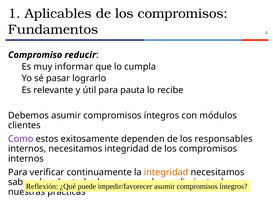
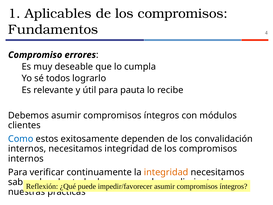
reducir: reducir -> errores (80, 55)
informar: informar -> deseable (74, 67)
pasar: pasar -> todos (58, 78)
Como colour: purple -> blue (21, 139)
responsables: responsables -> convalidación (224, 139)
